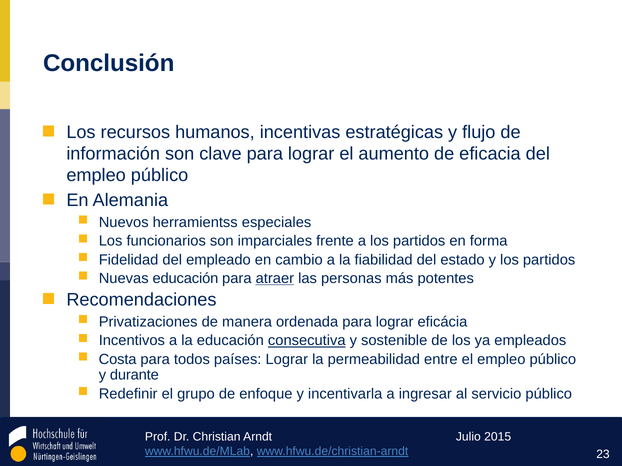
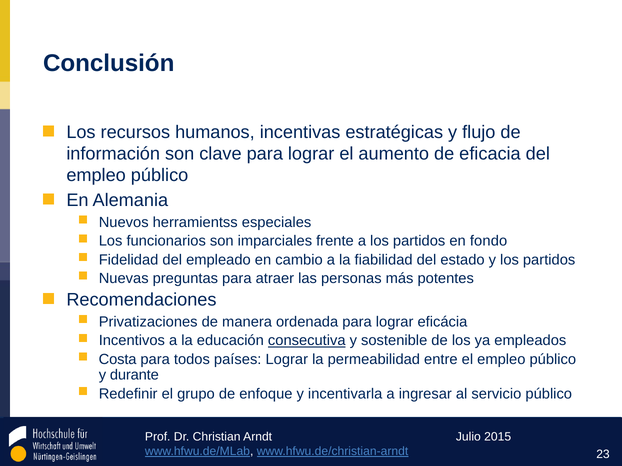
forma: forma -> fondo (489, 241)
Nuevas educación: educación -> preguntas (185, 279)
atraer underline: present -> none (275, 279)
